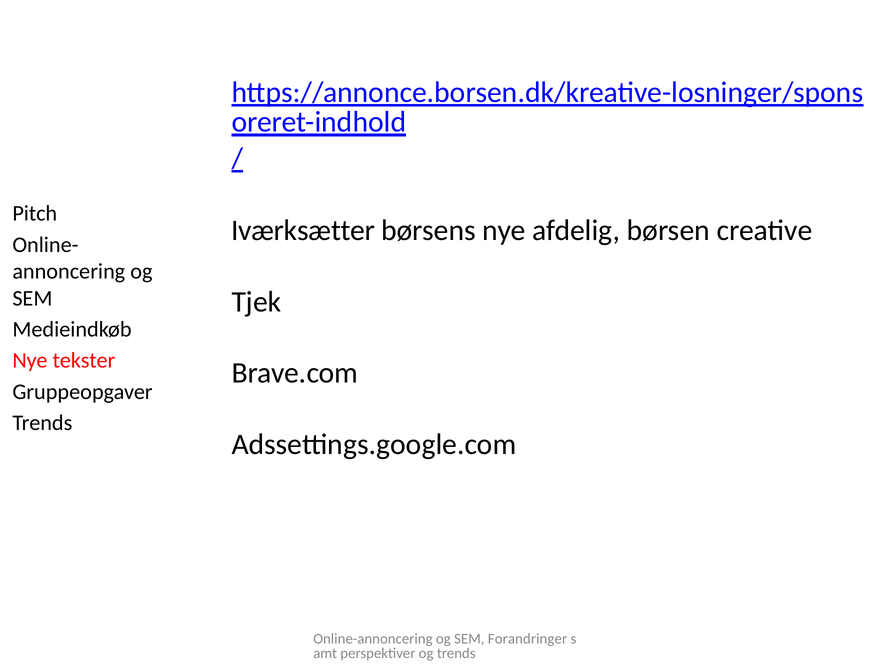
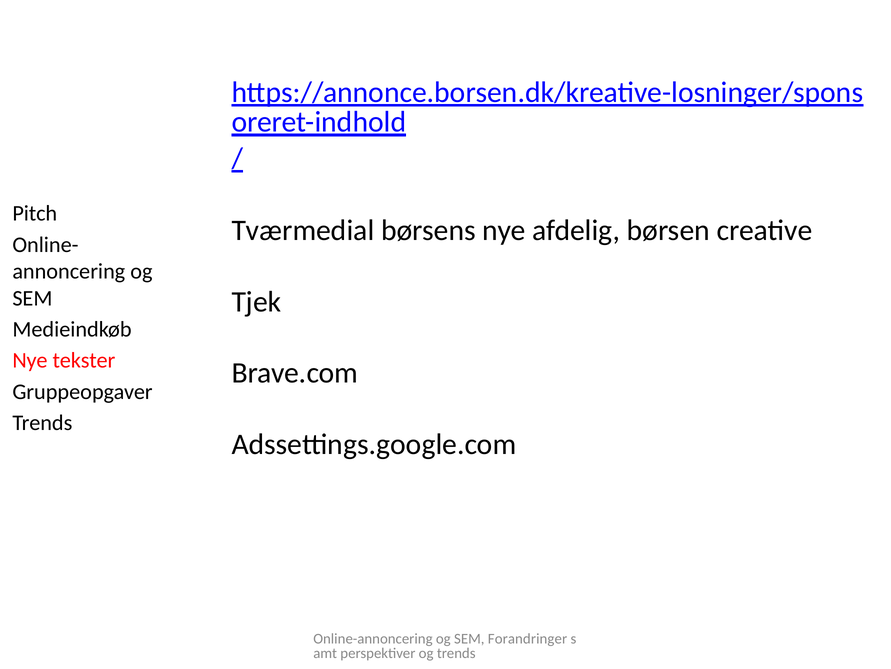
Iværksætter: Iværksætter -> Tværmedial (303, 230)
